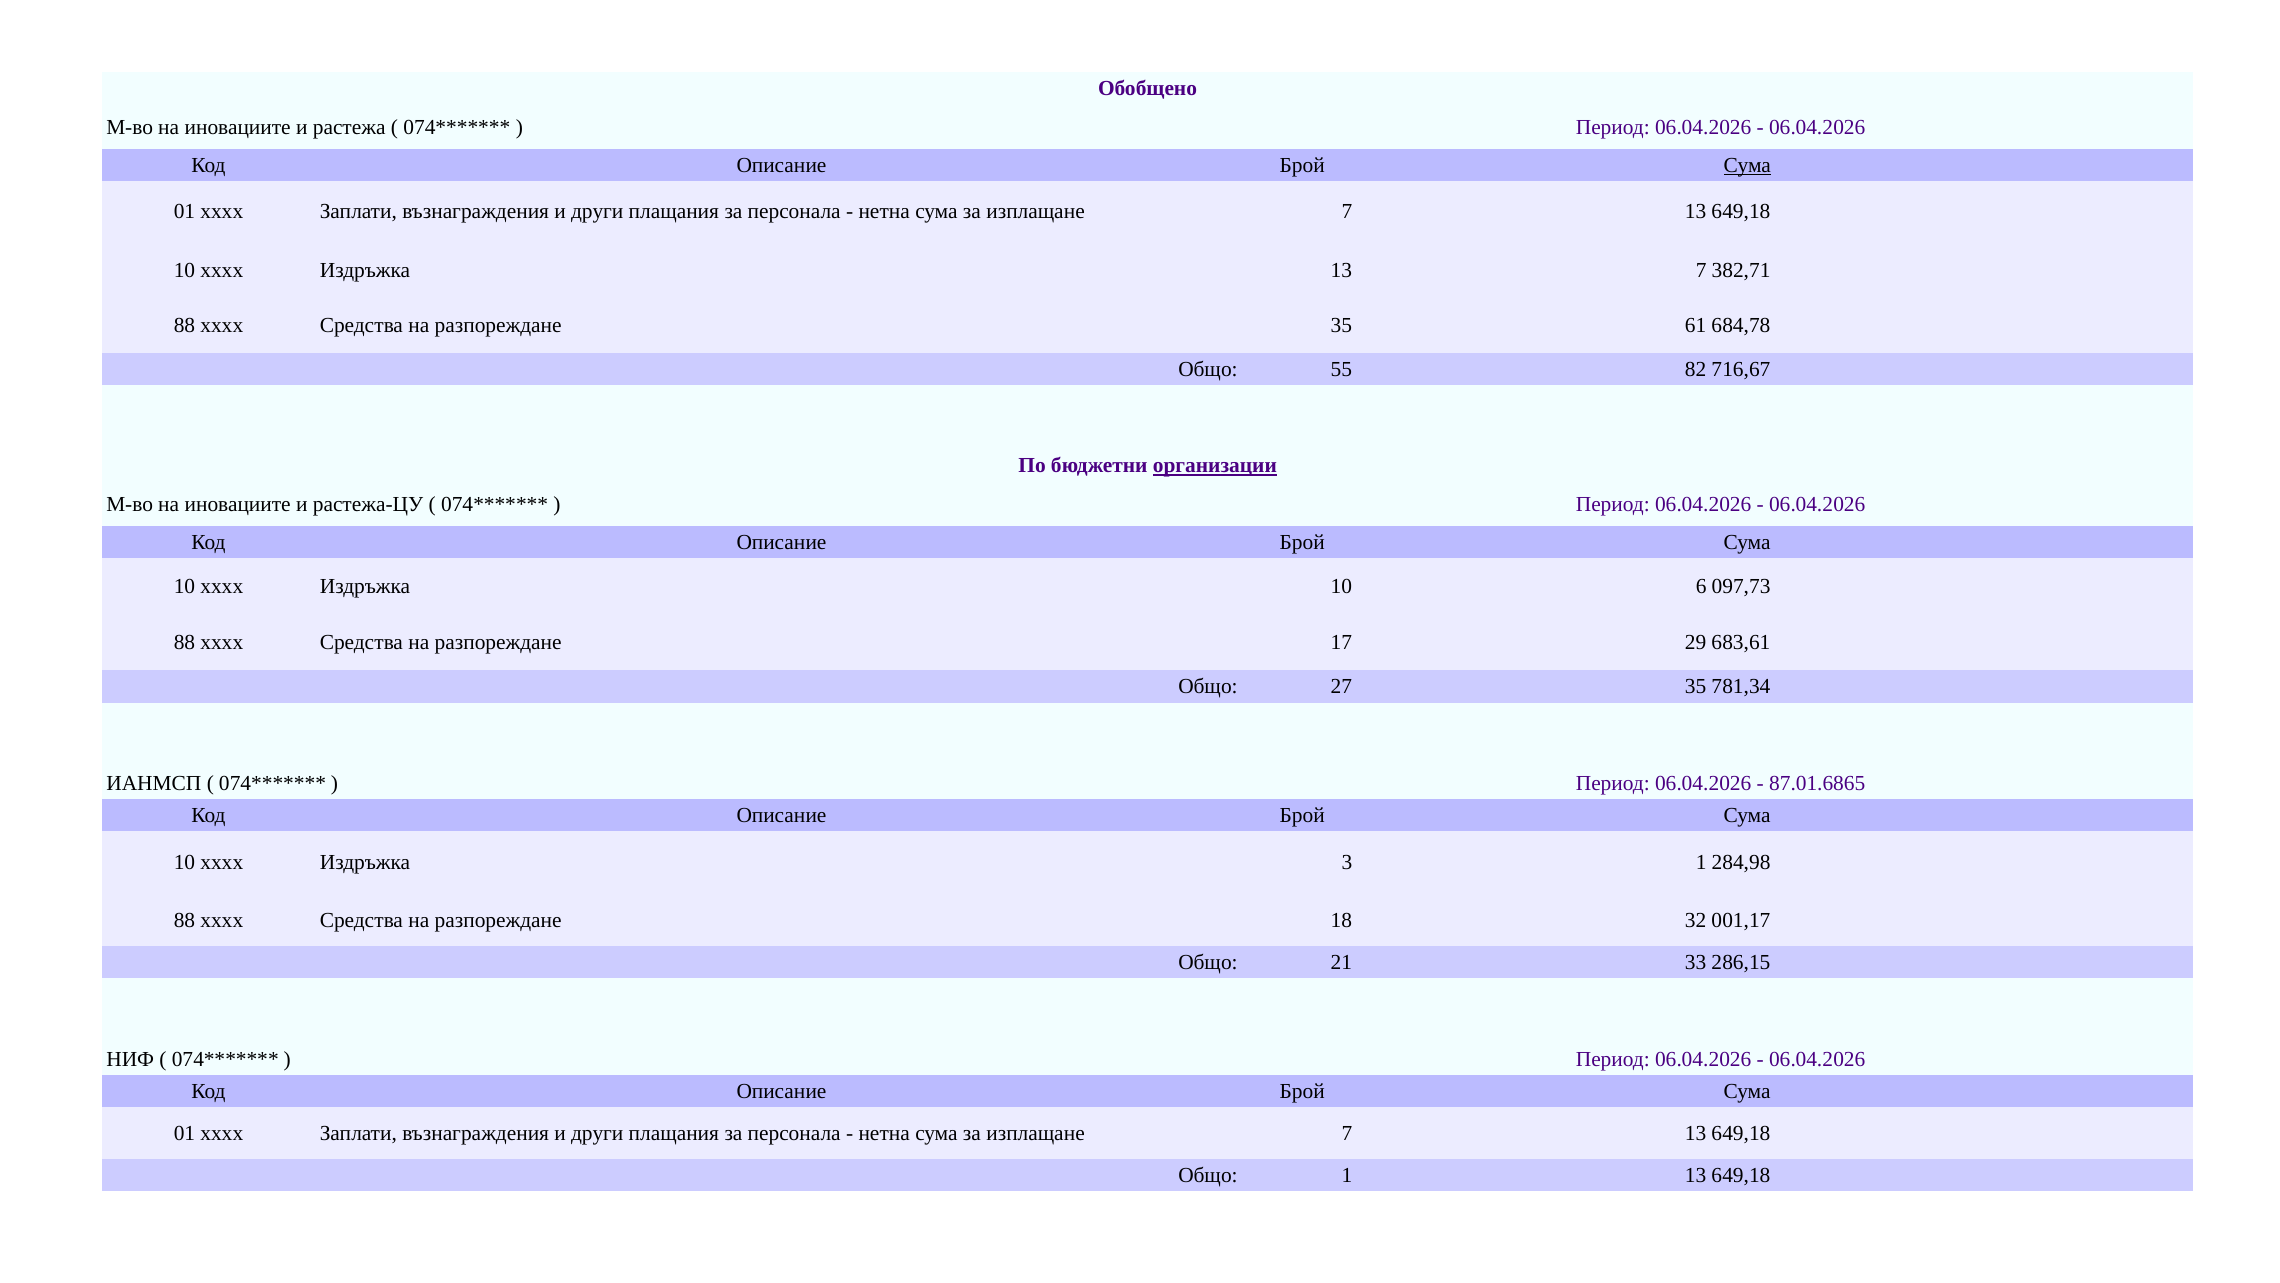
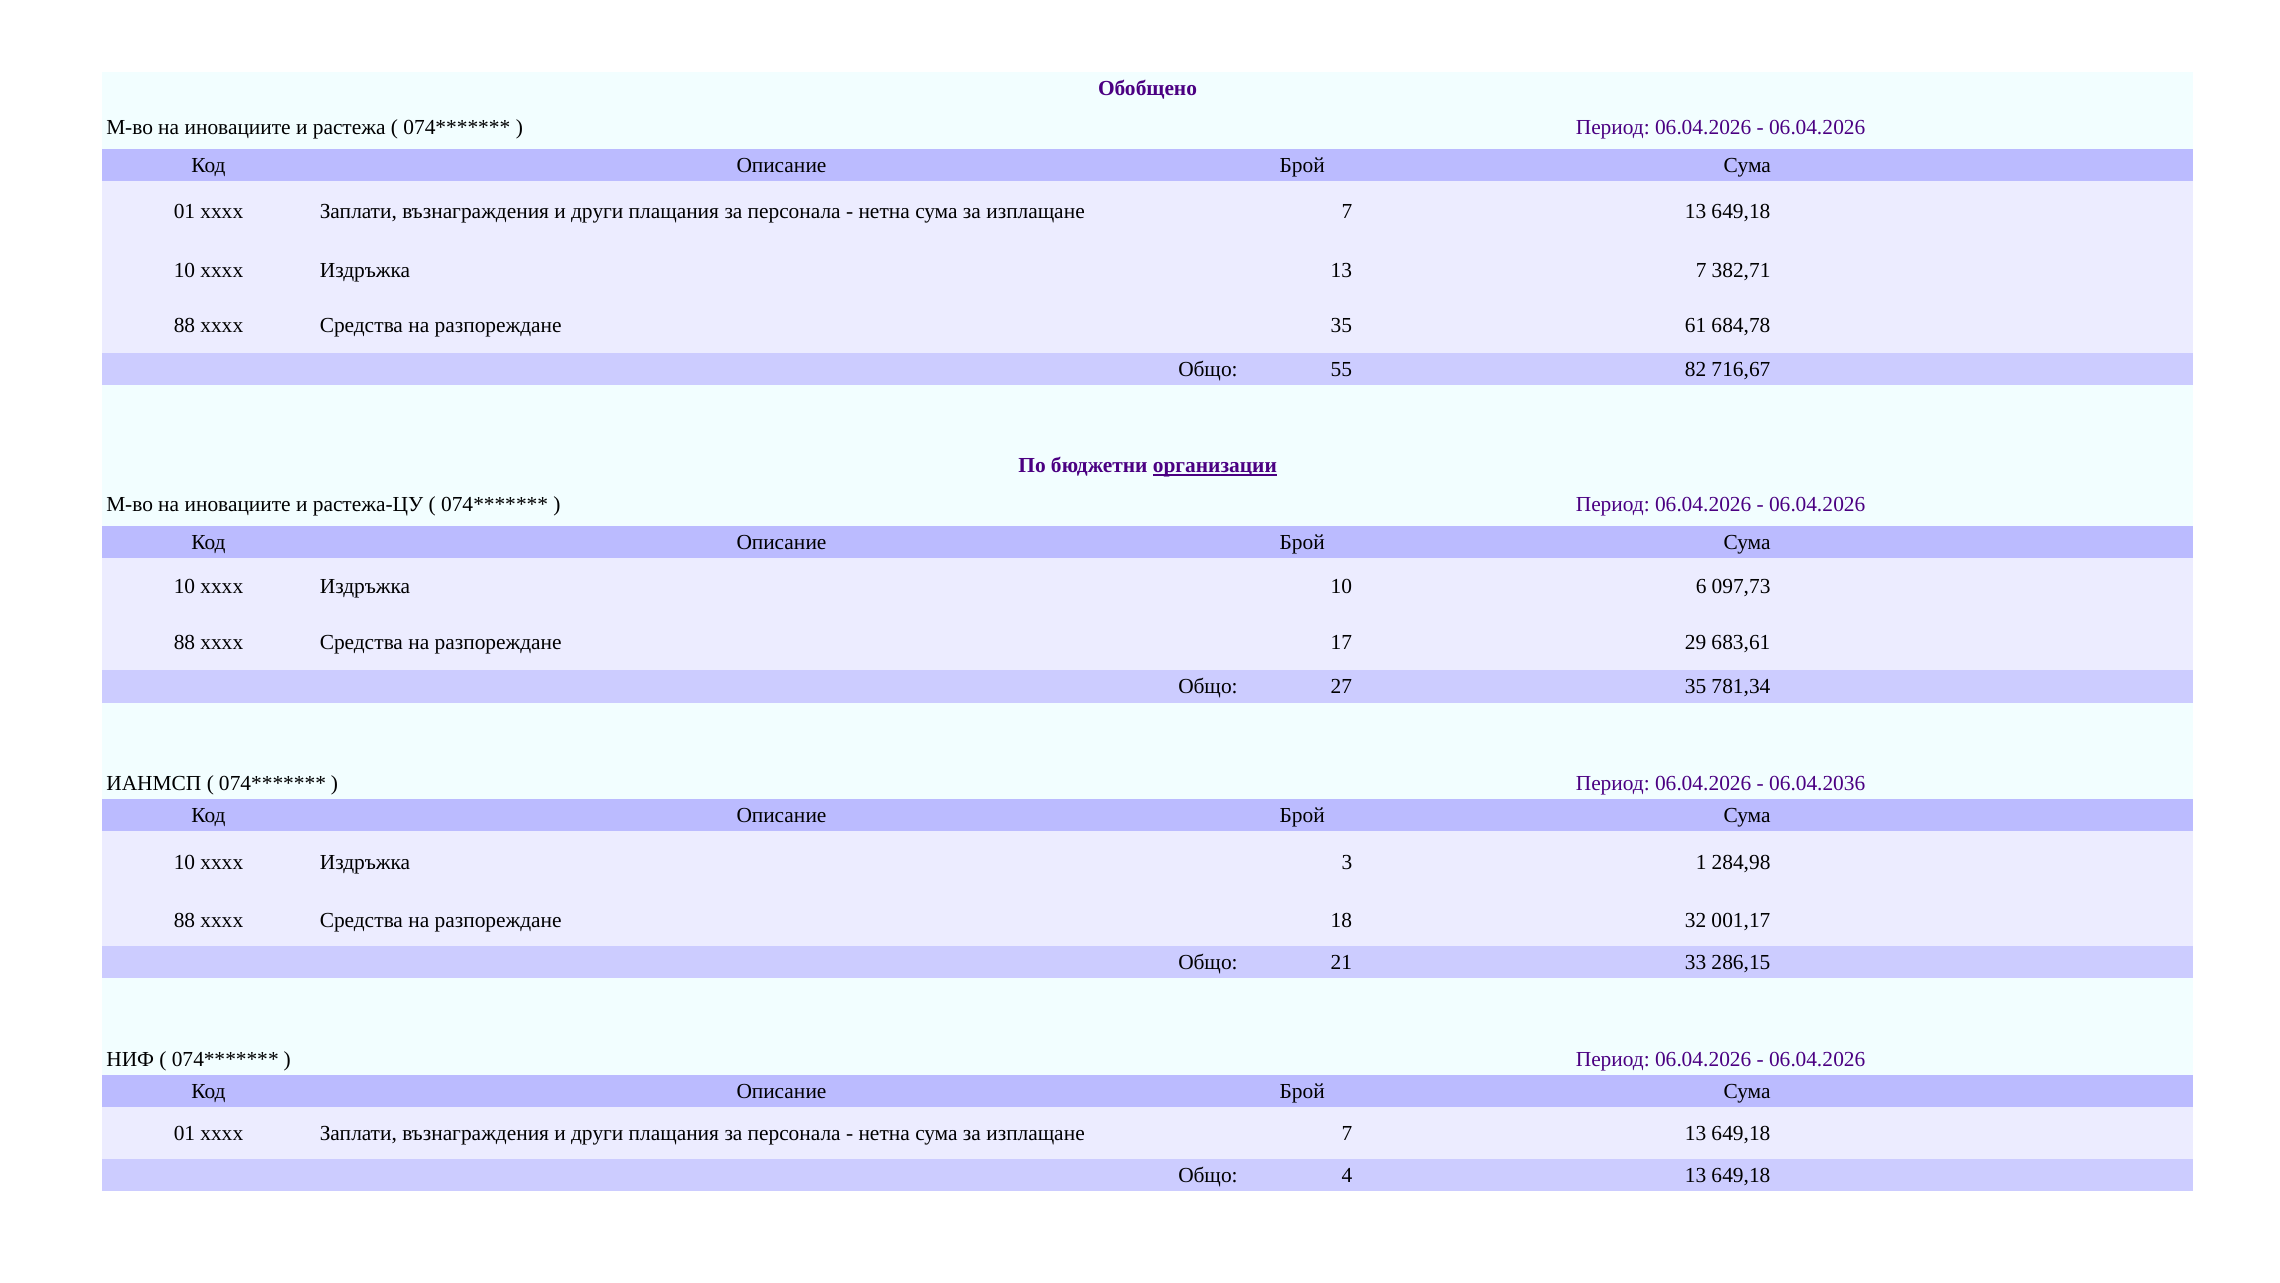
Сума underline: present -> none (1747, 165)
87.01.6865: 87.01.6865 -> 06.04.2036 (1817, 783)
Общо 1: 1 -> 4 (1347, 1175)
